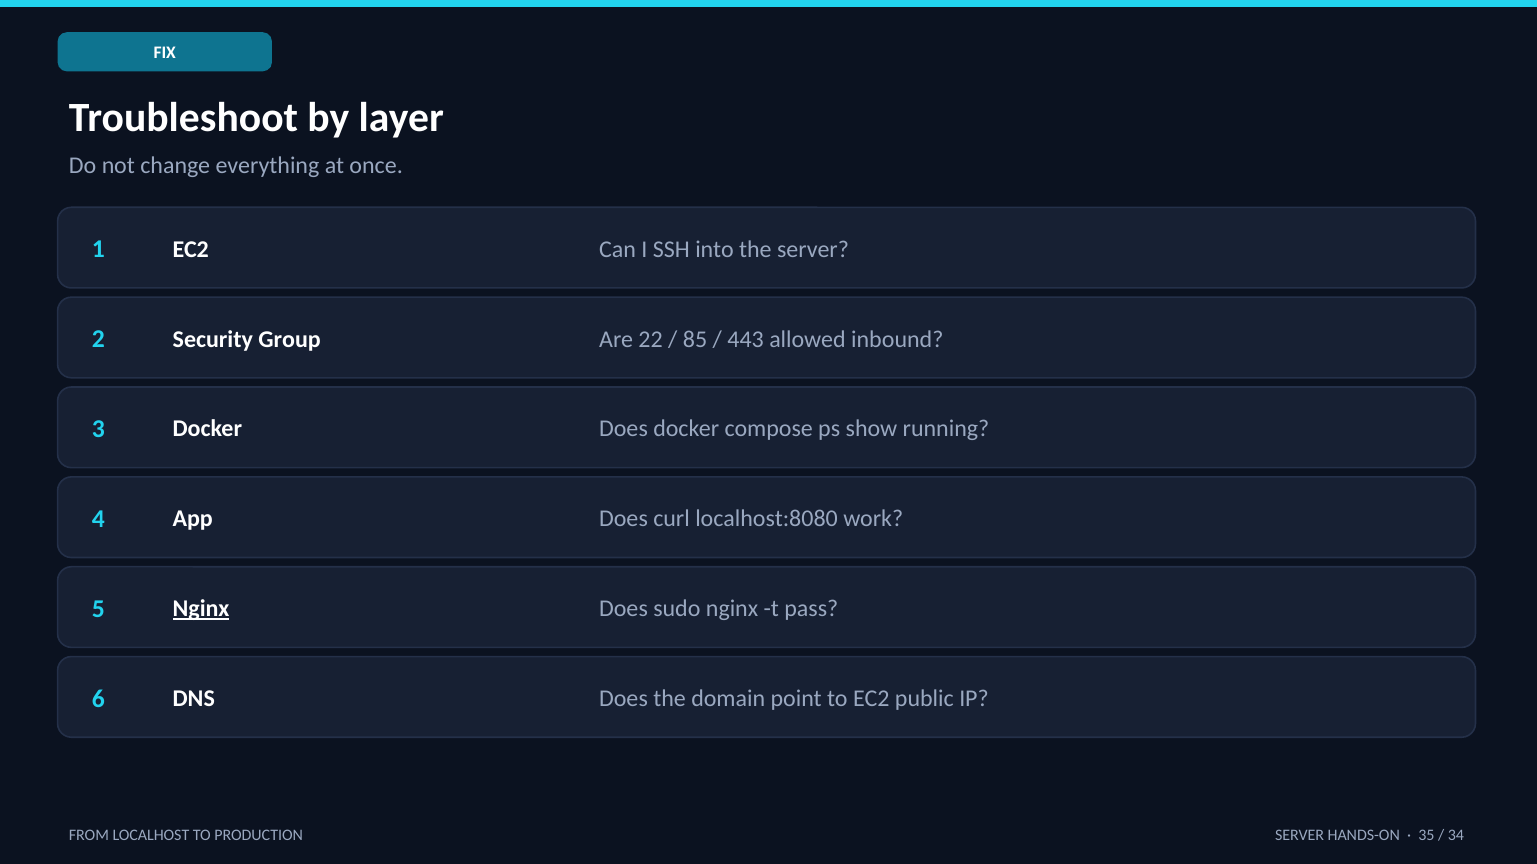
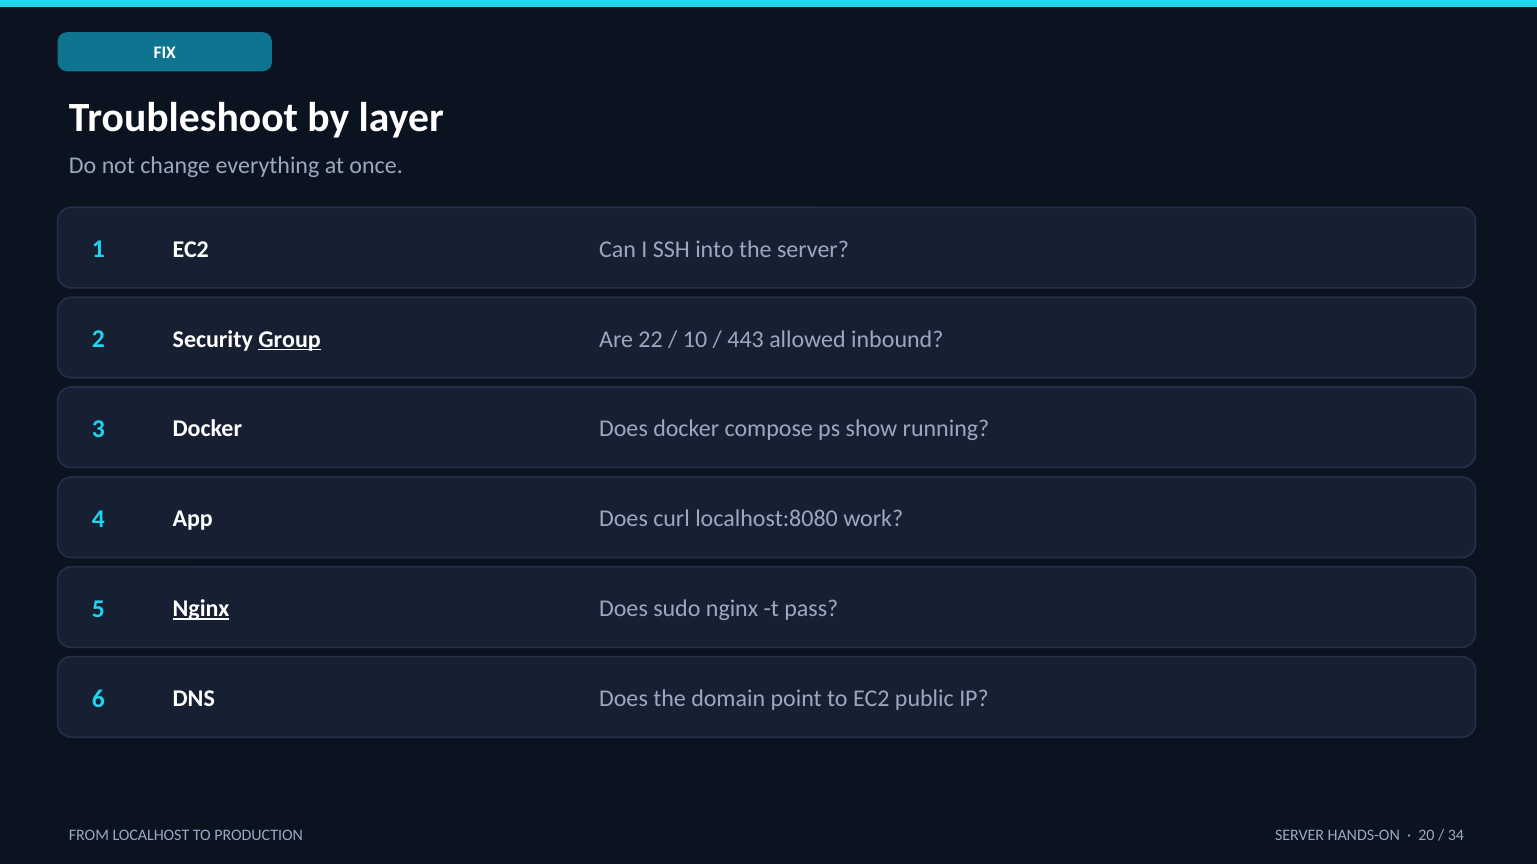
Group underline: none -> present (290, 339)
85: 85 -> 10 (695, 339)
35: 35 -> 20 (1426, 836)
